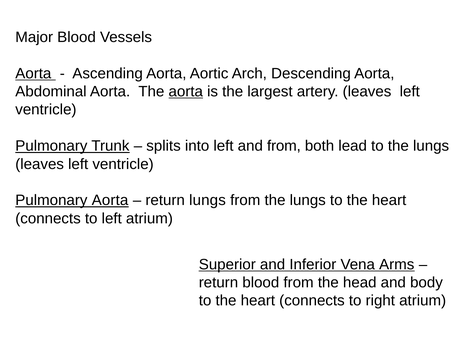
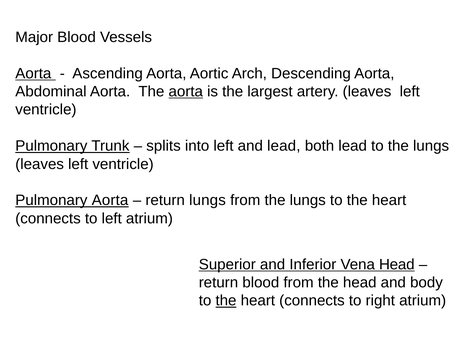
and from: from -> lead (284, 146)
Vena Arms: Arms -> Head (397, 265)
the underline: none -> present (226, 301)
